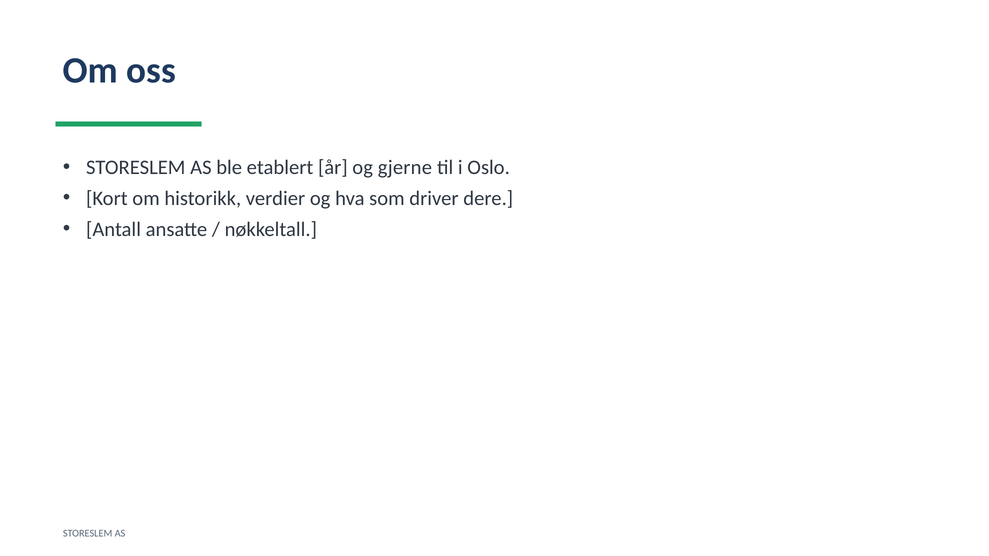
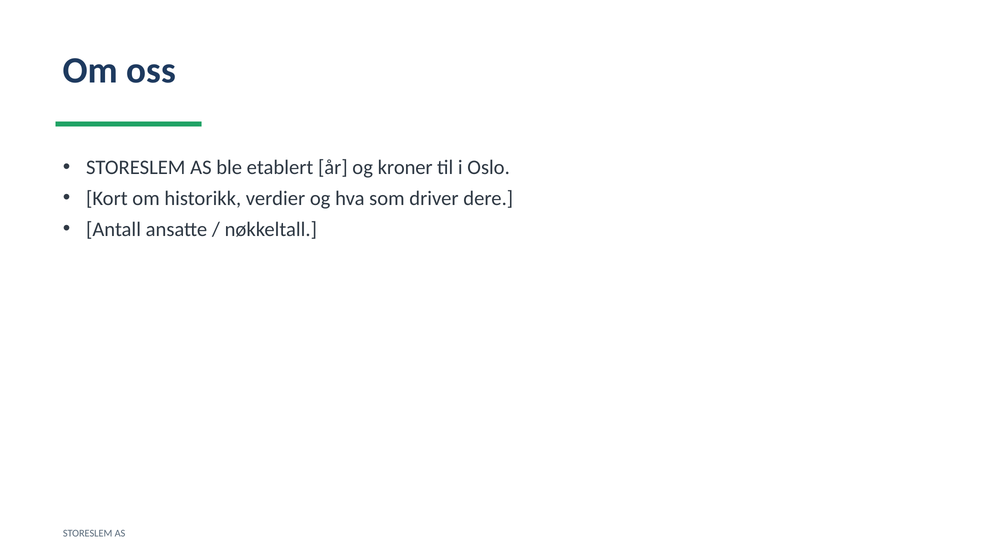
gjerne: gjerne -> kroner (405, 168)
